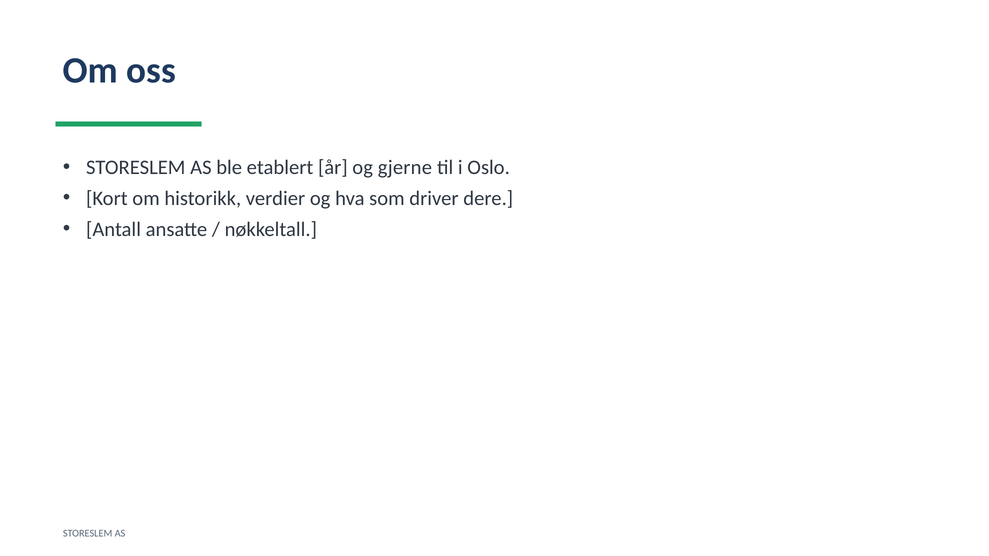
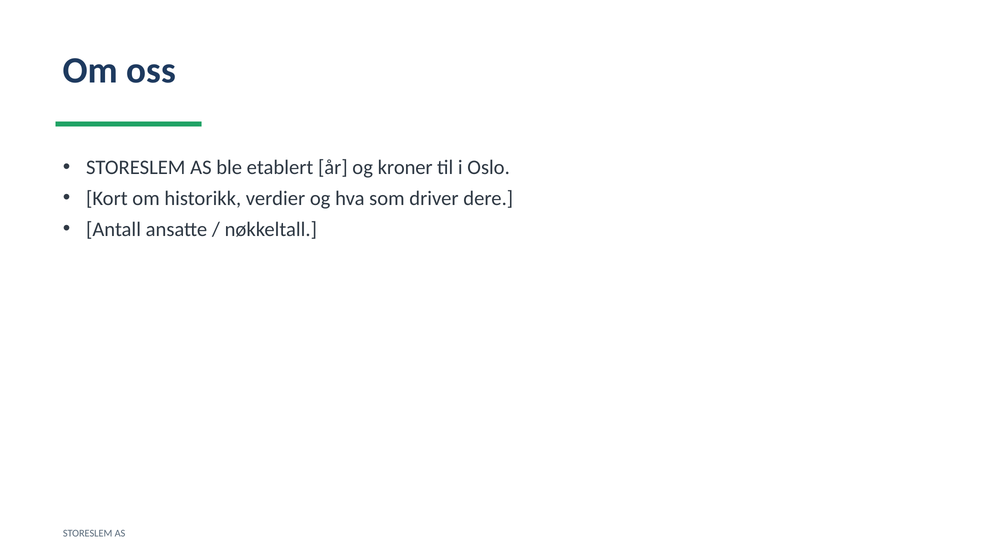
gjerne: gjerne -> kroner (405, 168)
